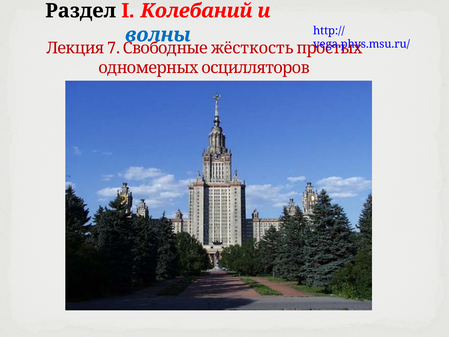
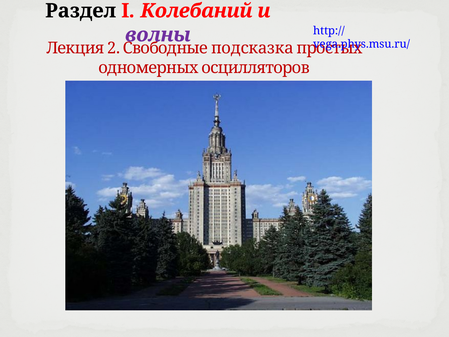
волны colour: blue -> purple (158, 35)
7: 7 -> 2 (114, 48)
жёсткость: жёсткость -> подсказка (252, 48)
